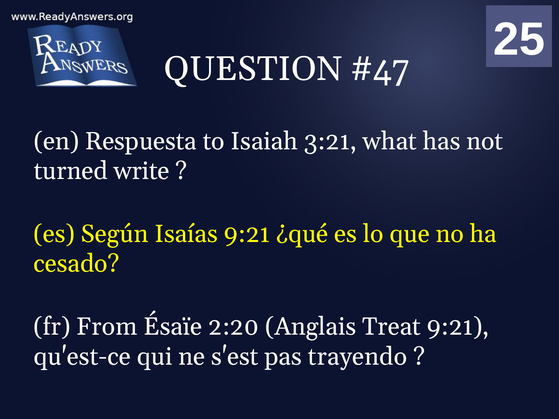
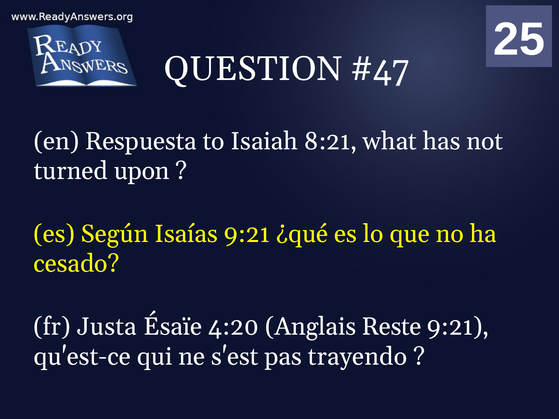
3:21: 3:21 -> 8:21 (330, 141)
write: write -> upon (142, 171)
From: From -> Justa (107, 327)
2:20: 2:20 -> 4:20 (234, 327)
Treat: Treat -> Reste (392, 327)
